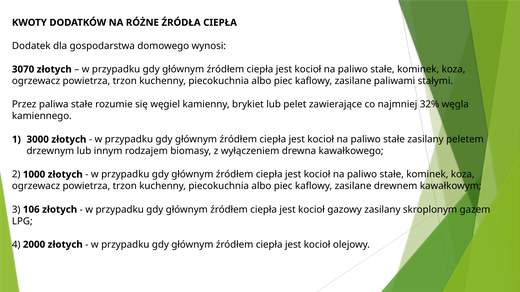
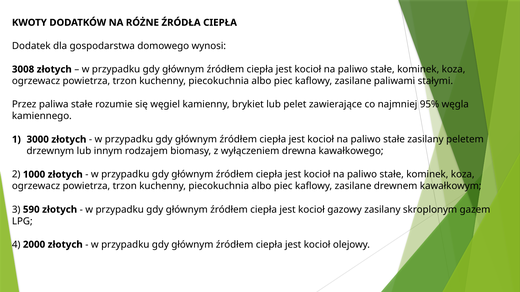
3070: 3070 -> 3008 (23, 69)
32%: 32% -> 95% (430, 105)
106: 106 -> 590 (31, 210)
